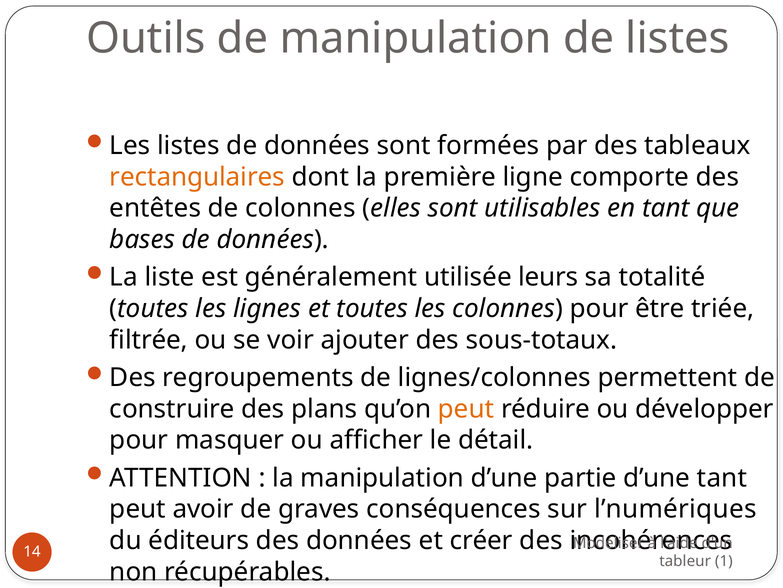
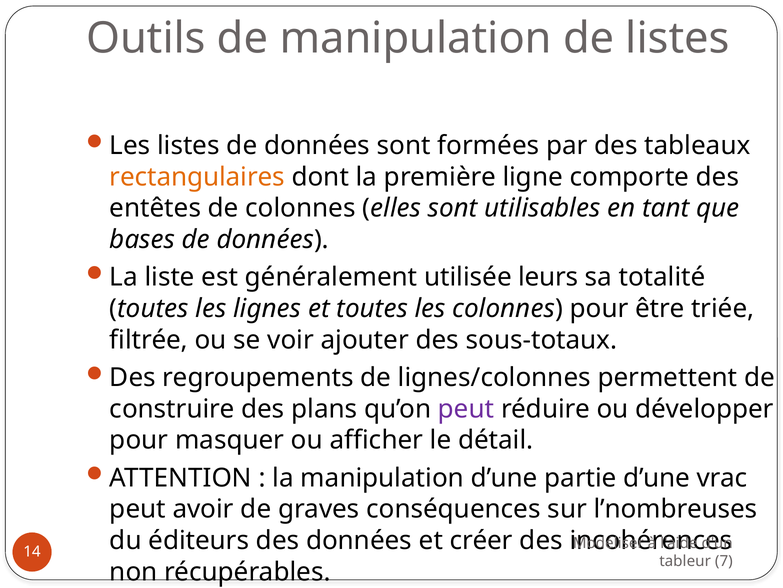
peut colour: orange -> purple (466, 408)
d’une tant: tant -> vrac (722, 477)
l’numériques: l’numériques -> l’nombreuses (676, 509)
1: 1 -> 7 (724, 561)
